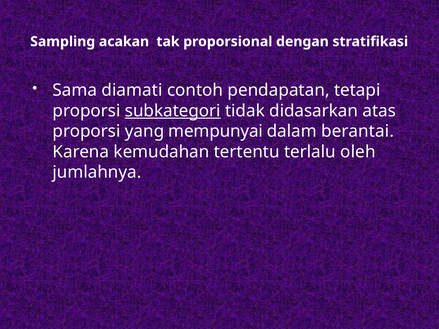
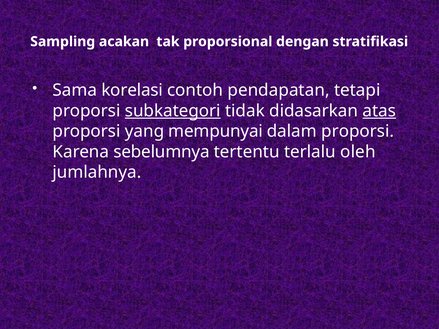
diamati: diamati -> korelasi (132, 90)
atas underline: none -> present (379, 111)
dalam berantai: berantai -> proporsi (358, 131)
kemudahan: kemudahan -> sebelumnya (162, 152)
